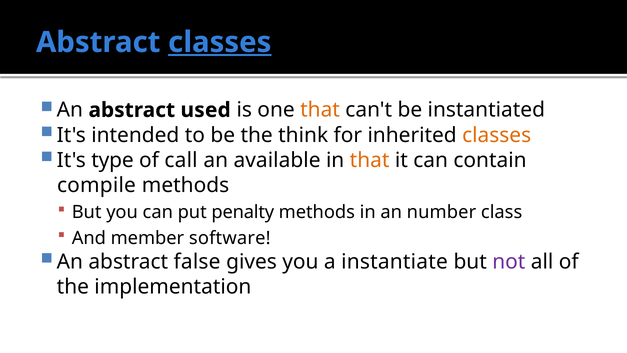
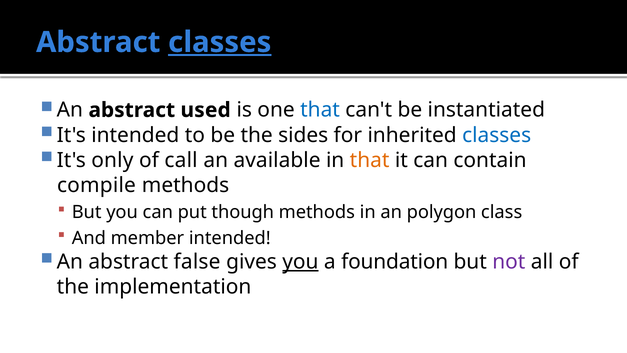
that colour: orange -> blue (320, 110)
think: think -> sides (303, 135)
classes colour: orange -> blue (497, 135)
type: type -> only (112, 160)
penalty: penalty -> though (243, 212)
number: number -> polygon (442, 212)
member software: software -> intended (230, 238)
you underline: none -> present (300, 262)
instantiate: instantiate -> foundation (395, 262)
